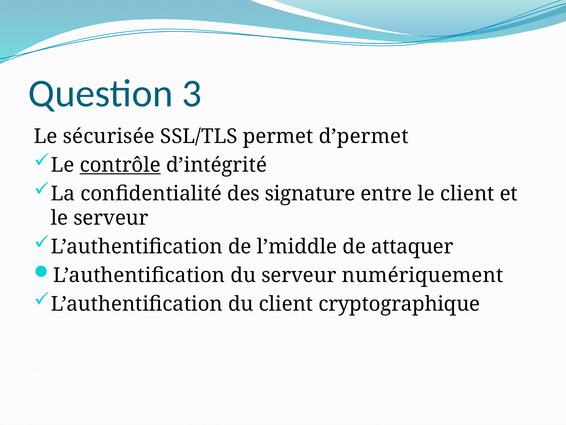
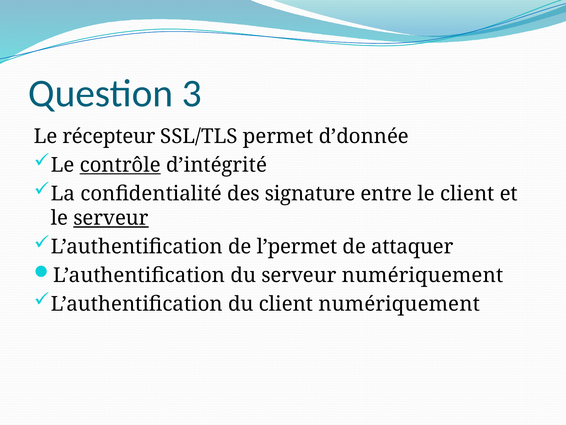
sécurisée: sécurisée -> récepteur (109, 136)
d’permet: d’permet -> d’donnée (364, 136)
serveur underline: none -> present (111, 218)
l’middle: l’middle -> l’permet (297, 247)
client cryptographique: cryptographique -> numériquement (399, 304)
